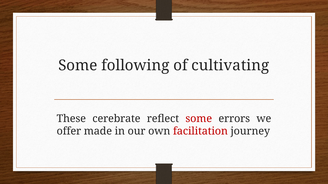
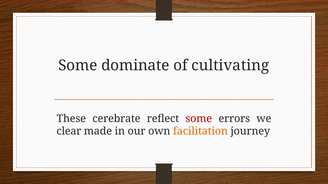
following: following -> dominate (135, 66)
offer: offer -> clear (69, 132)
facilitation colour: red -> orange (200, 132)
